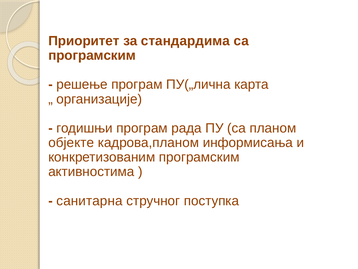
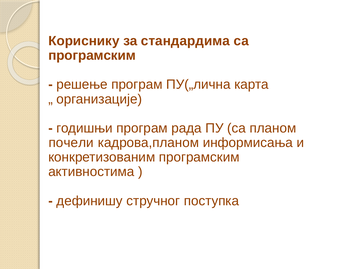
Приоритет: Приоритет -> Кориснику (84, 41)
објекте: објекте -> почели (71, 142)
санитарна: санитарна -> дефинишу (90, 201)
